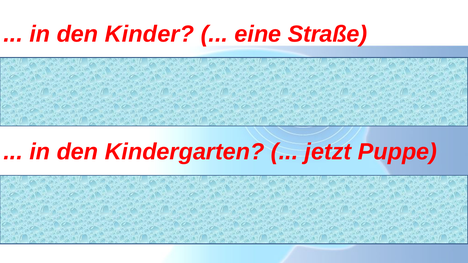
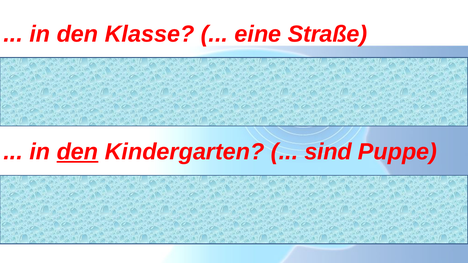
Kinder: Kinder -> Klasse (150, 34)
den underline: none -> present (77, 152)
jetzt: jetzt -> sind (328, 152)
